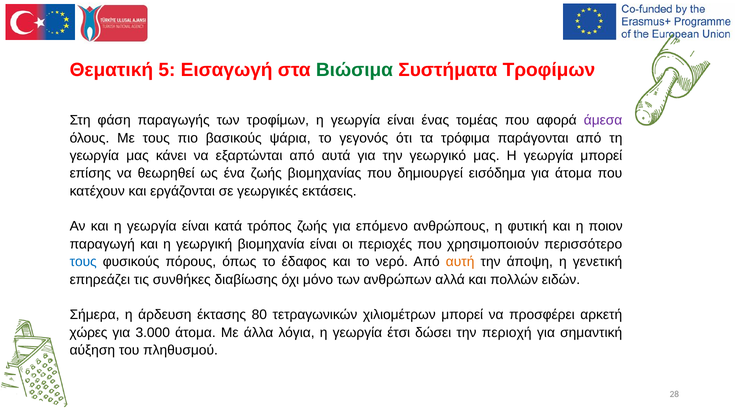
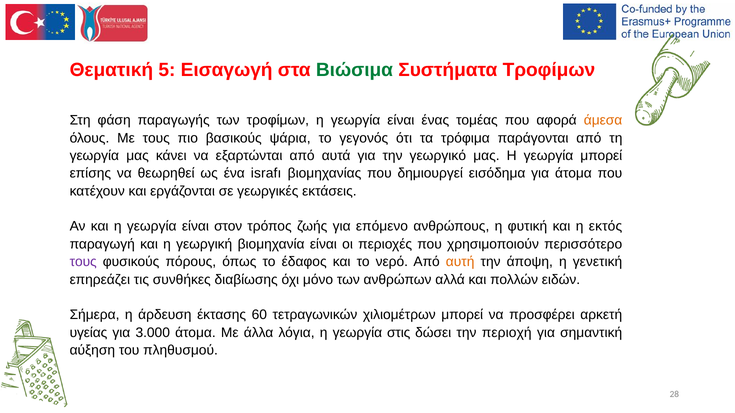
άμεσα colour: purple -> orange (603, 121)
ένα ζωής: ζωής -> israfı (266, 174)
κατά: κατά -> στον (228, 227)
ποιον: ποιον -> εκτός (606, 227)
τους colour: blue -> purple (83, 262)
80: 80 -> 60 (259, 315)
χώρες: χώρες -> υγείας (88, 333)
έτσι: έτσι -> στις (399, 333)
